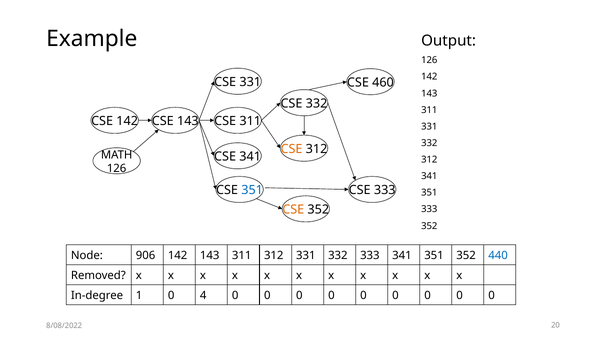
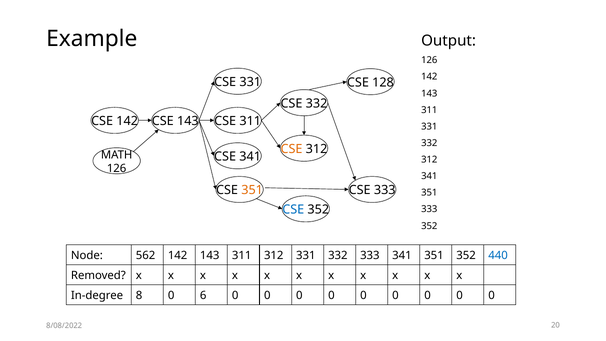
460: 460 -> 128 (383, 83)
351 colour: blue -> orange (252, 190)
CSE colour: orange -> blue (293, 210)
906: 906 -> 562 (146, 255)
1: 1 -> 8 (139, 295)
4: 4 -> 6 (203, 295)
